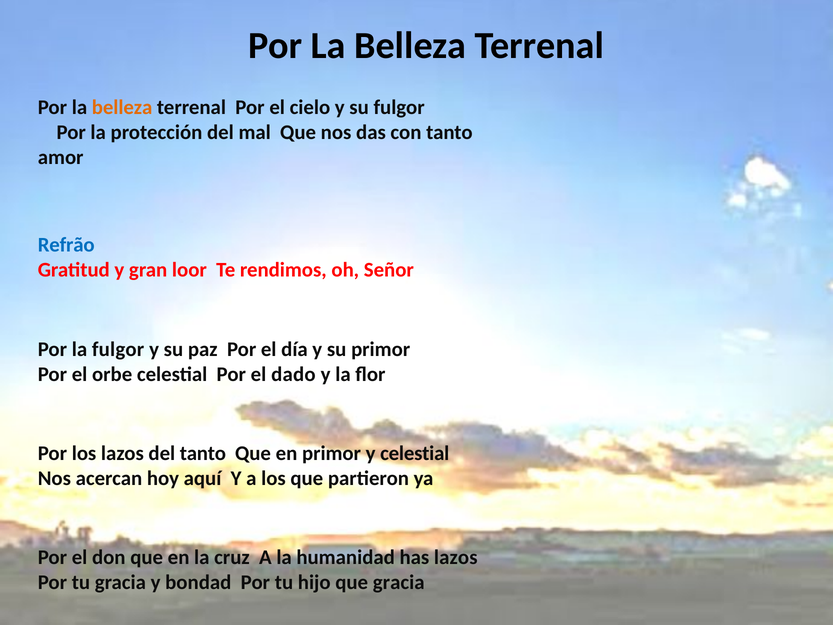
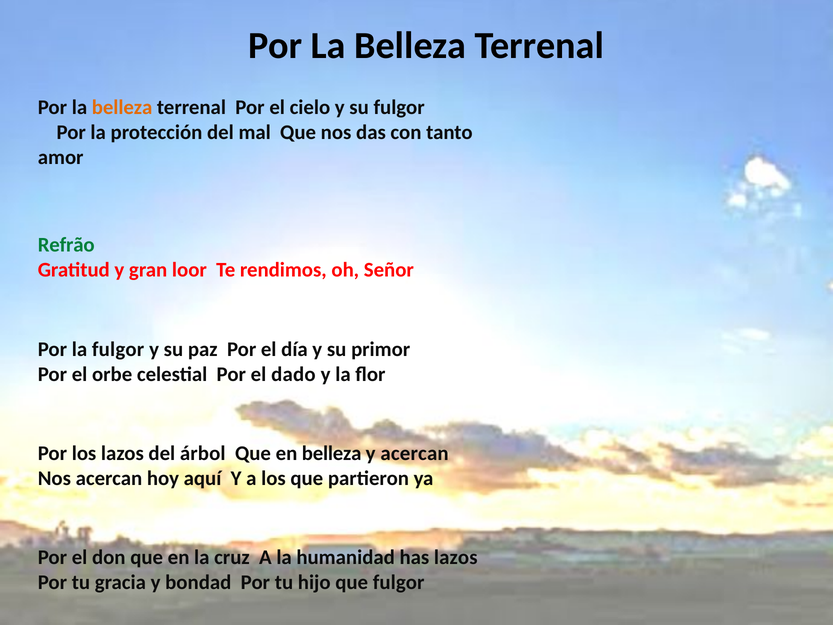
Refrão colour: blue -> green (66, 245)
del tanto: tanto -> árbol (203, 453)
en primor: primor -> belleza (332, 453)
y celestial: celestial -> acercan (415, 453)
que gracia: gracia -> fulgor (399, 582)
